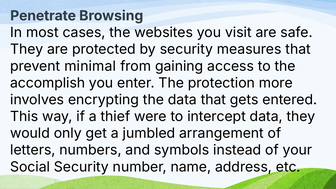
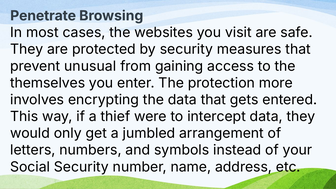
minimal: minimal -> unusual (90, 66)
accomplish: accomplish -> themselves (48, 83)
